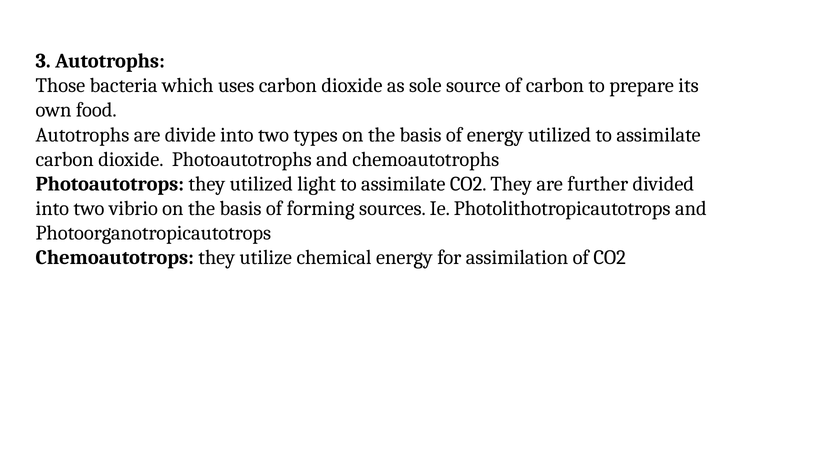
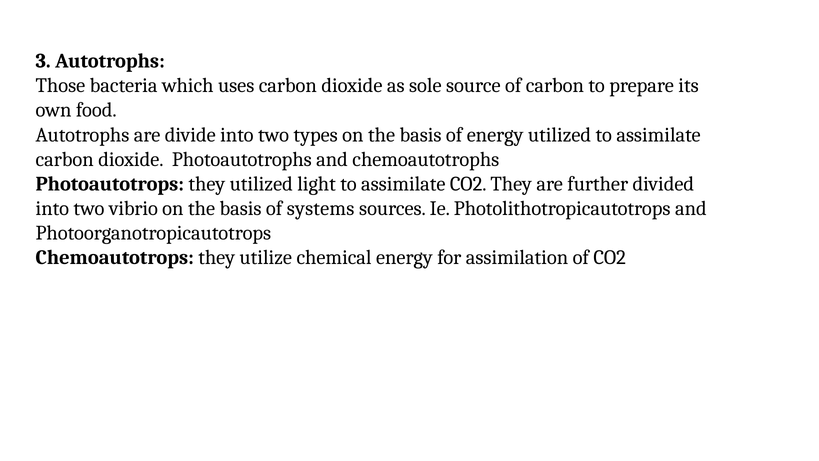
forming: forming -> systems (321, 208)
